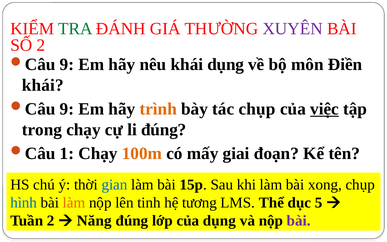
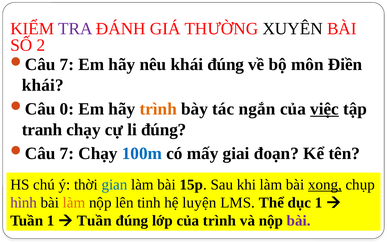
TRA colour: green -> purple (75, 29)
XUYÊN colour: purple -> black (293, 29)
9: 9 -> 7 (67, 64)
khái dụng: dụng -> đúng (226, 64)
9: 9 -> 0 (67, 109)
tác chụp: chụp -> ngắn (257, 109)
trong: trong -> tranh (42, 130)
1: 1 -> 7 (67, 153)
100m colour: orange -> blue (142, 153)
xong underline: none -> present (325, 185)
hình colour: blue -> purple (24, 203)
tương: tương -> luyện (199, 203)
dục 5: 5 -> 1 (319, 203)
Tuần 2: 2 -> 1 (51, 221)
Năng: Năng -> Tuần (94, 221)
của dụng: dụng -> trình (219, 221)
